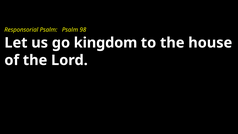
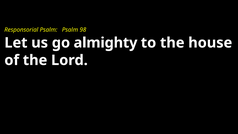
kingdom: kingdom -> almighty (106, 43)
